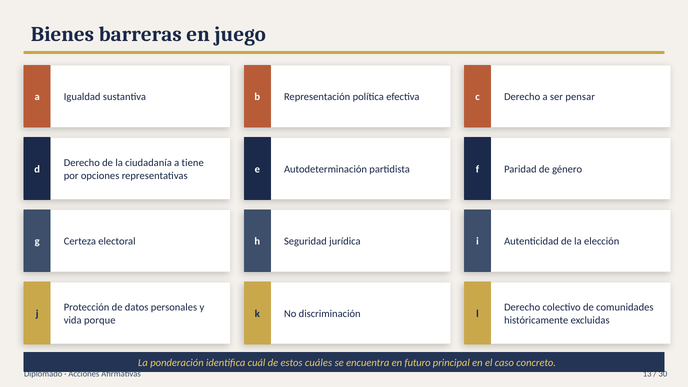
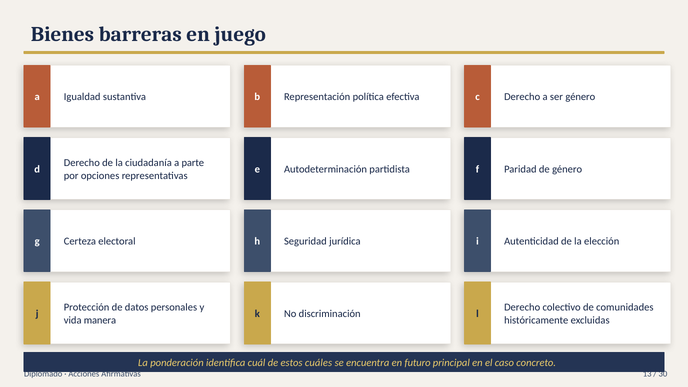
ser pensar: pensar -> género (580, 97)
tiene: tiene -> parte (193, 163)
porque: porque -> manera (100, 320)
